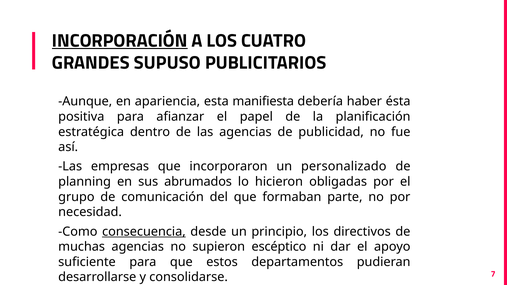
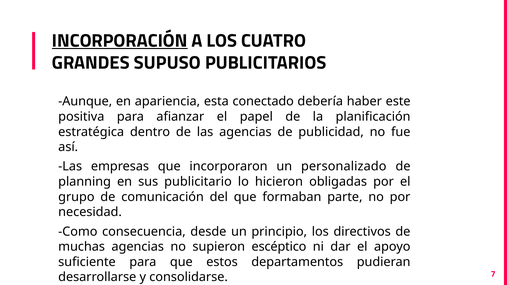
manifiesta: manifiesta -> conectado (263, 102)
ésta: ésta -> este (398, 102)
abrumados: abrumados -> publicitario (198, 182)
consecuencia underline: present -> none (144, 232)
